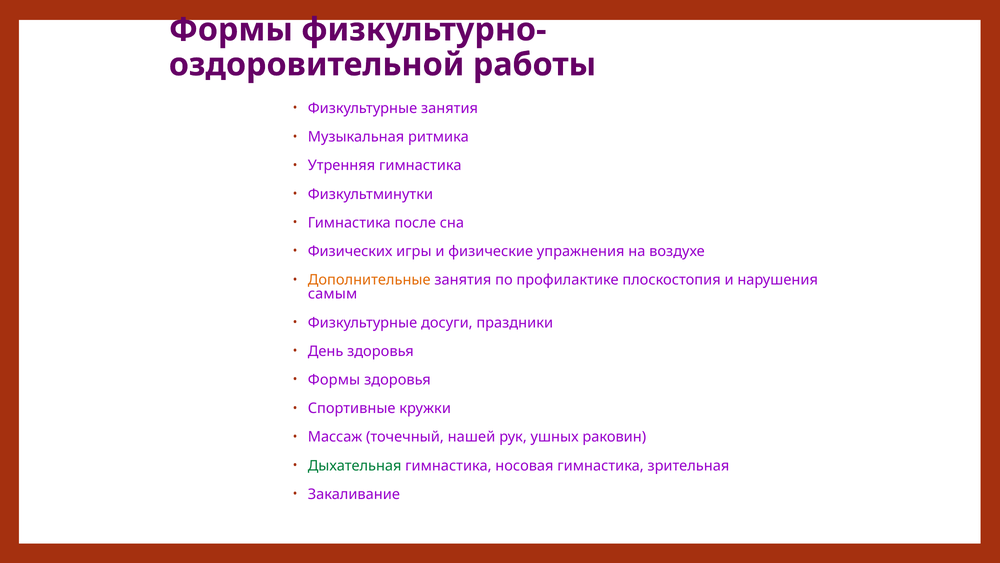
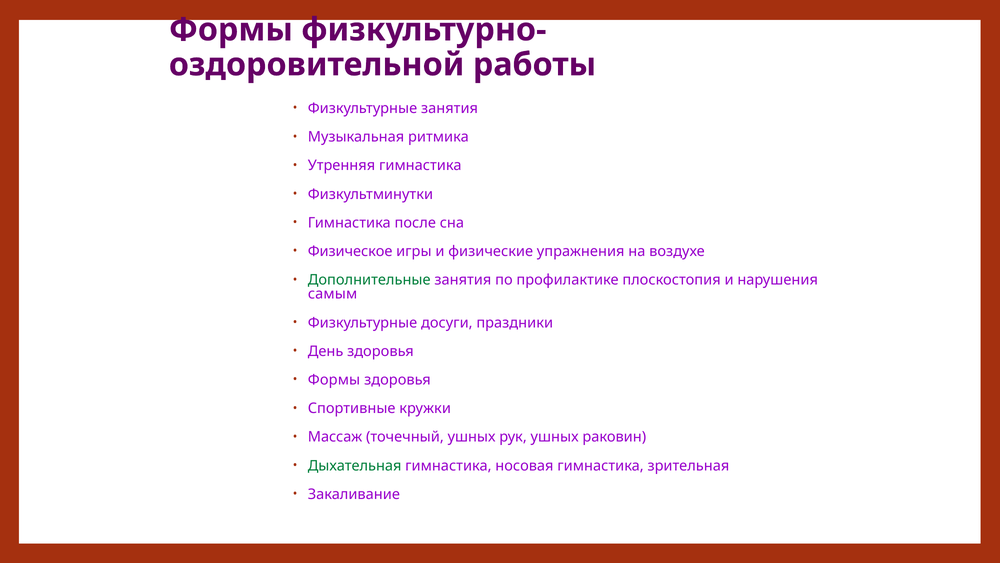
Физических: Физических -> Физическое (350, 251)
Дополнительные colour: orange -> green (369, 280)
точечный нашей: нашей -> ушных (472, 437)
